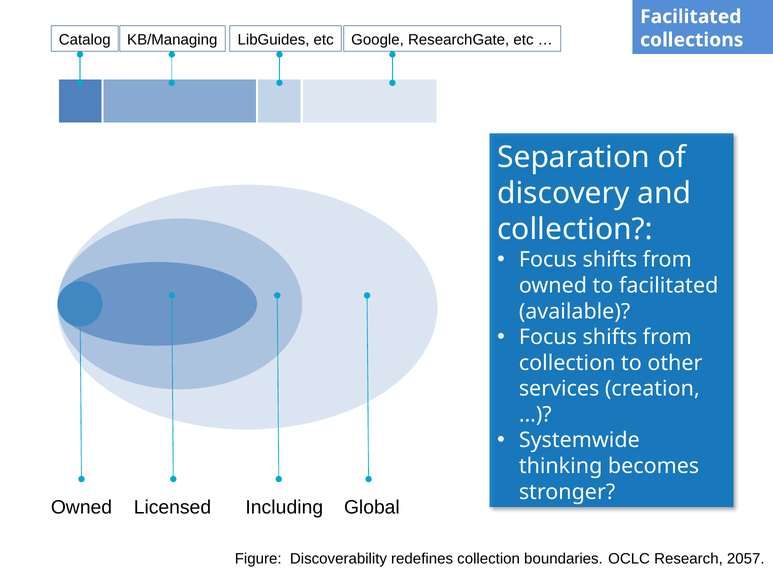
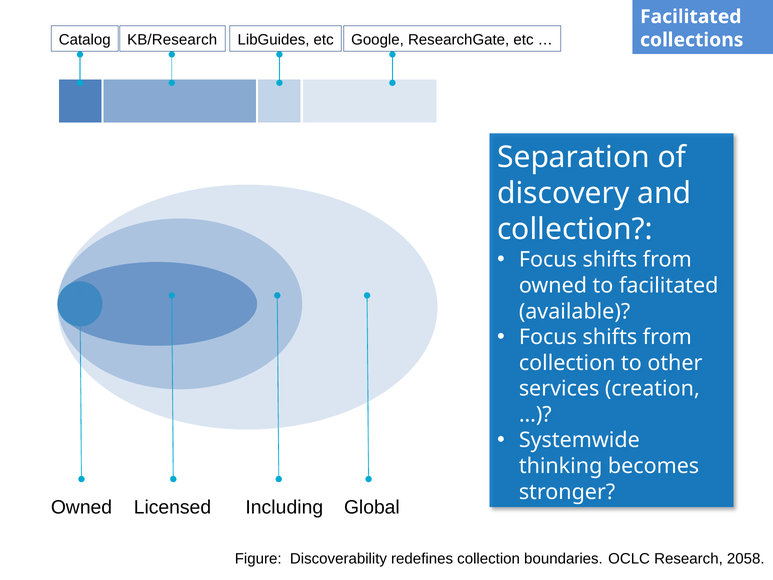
KB/Managing: KB/Managing -> KB/Research (172, 40)
2057: 2057 -> 2058 (746, 558)
